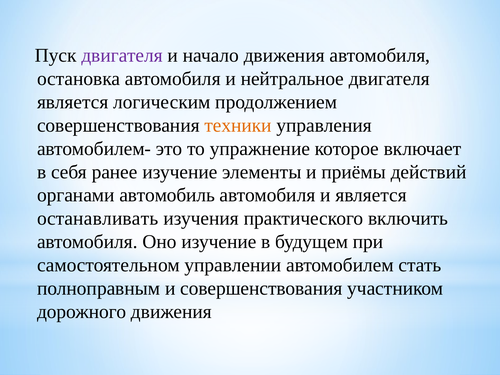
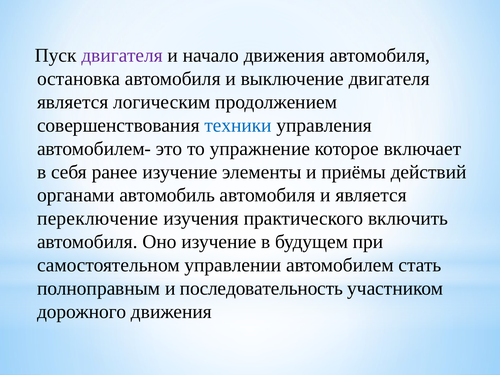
нейтральное: нейтральное -> выключение (292, 79)
техники colour: orange -> blue (238, 125)
останавливать: останавливать -> переключение (98, 219)
и совершенствования: совершенствования -> последовательность (261, 288)
